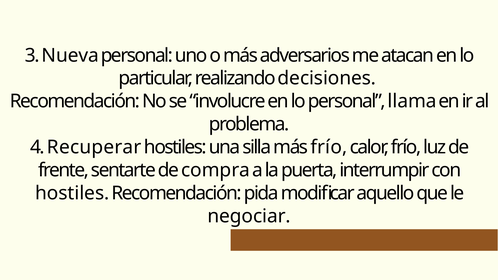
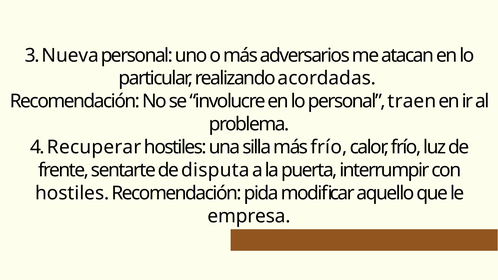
decisiones: decisiones -> acordadas (327, 78)
llama: llama -> traen (412, 101)
compra: compra -> disputa (215, 170)
negociar: negociar -> empresa (249, 216)
